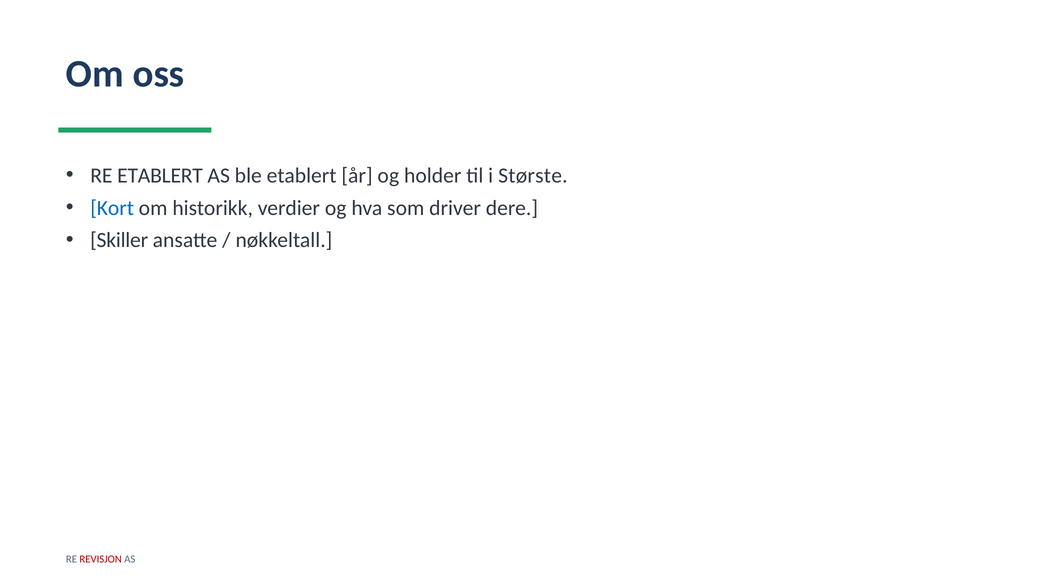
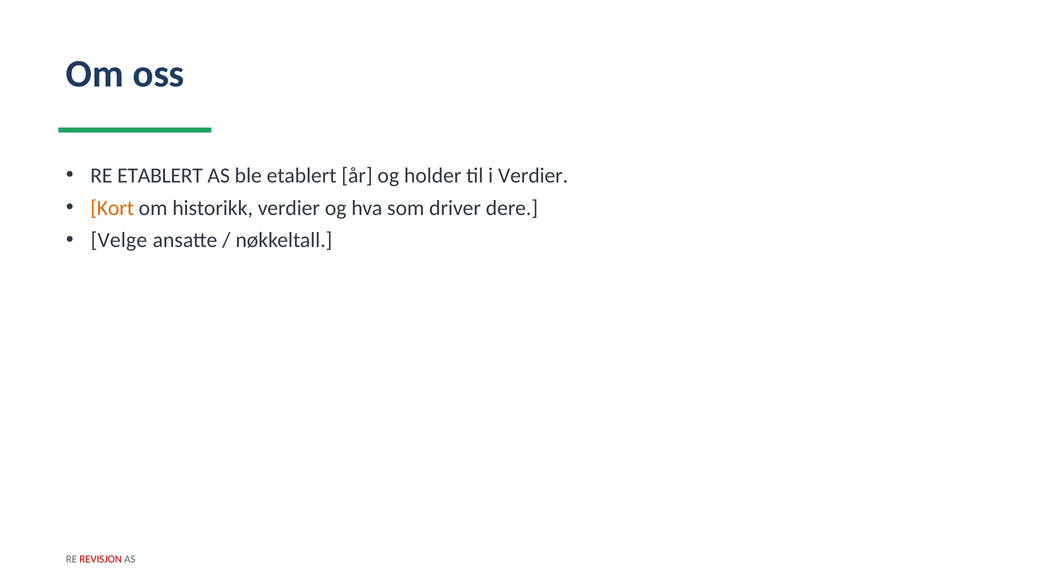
i Største: Største -> Verdier (533, 176)
Kort colour: blue -> orange (112, 208)
Skiller: Skiller -> Velge (119, 240)
